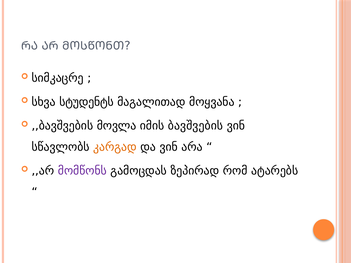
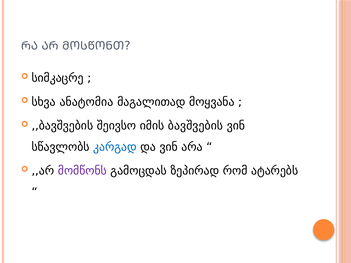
სტუდენტს: სტუდენტს -> ანატომია (86, 102)
მოვლა: მოვლა -> შეივსო (117, 126)
კარგად colour: orange -> blue (115, 147)
